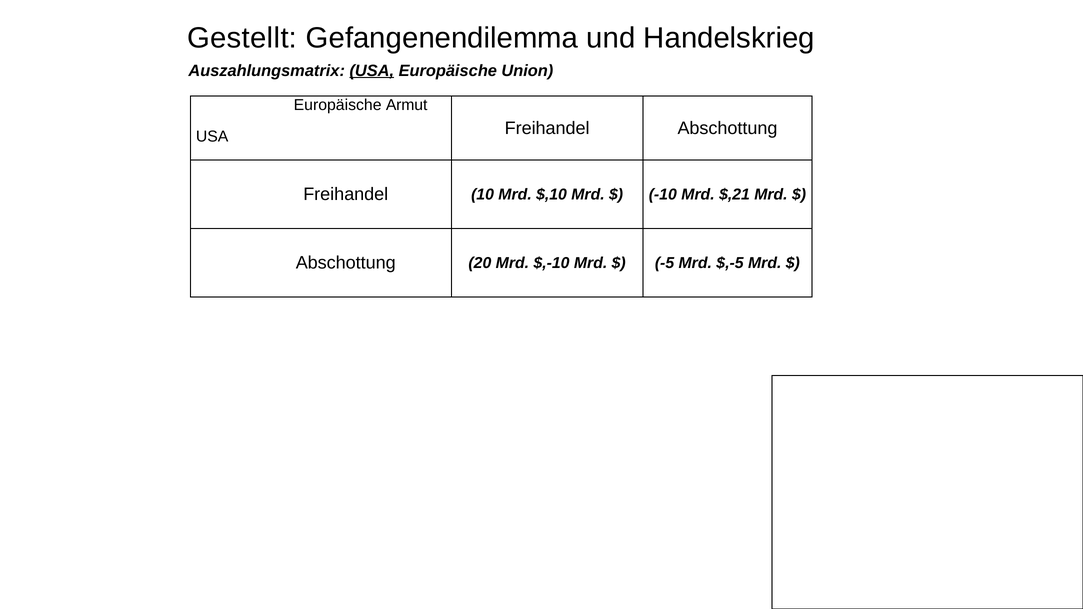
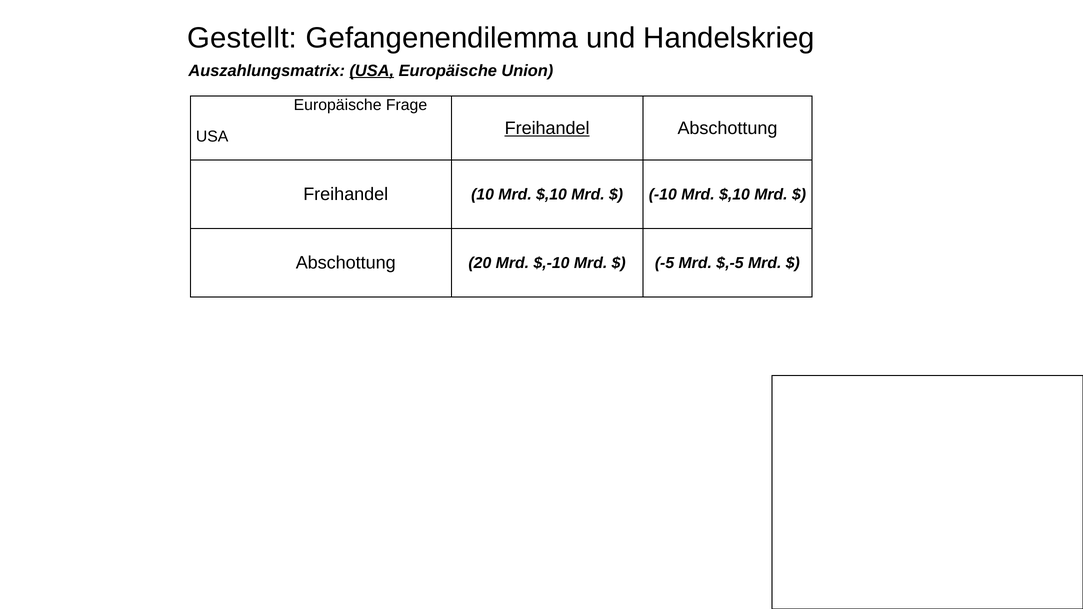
Armut: Armut -> Frage (407, 105)
Freihandel underline: none -> present (547, 128)
-10 Mrd $,21: $,21 -> $,10 (734, 194)
